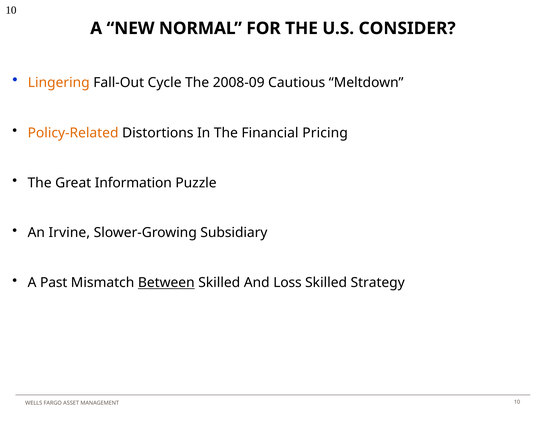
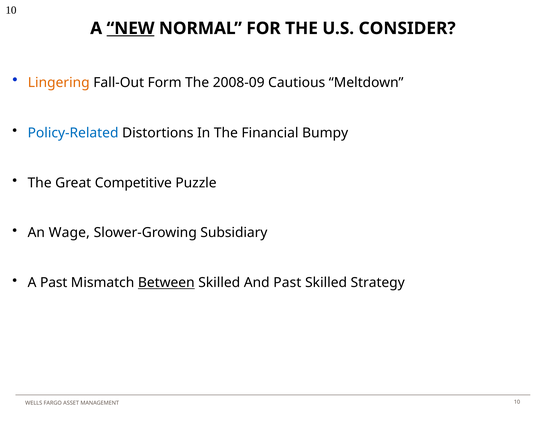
NEW underline: none -> present (131, 28)
Cycle: Cycle -> Form (165, 83)
Policy-Related colour: orange -> blue (73, 133)
Pricing: Pricing -> Bumpy (325, 133)
Information: Information -> Competitive (133, 183)
Irvine: Irvine -> Wage (69, 233)
And Loss: Loss -> Past (287, 283)
